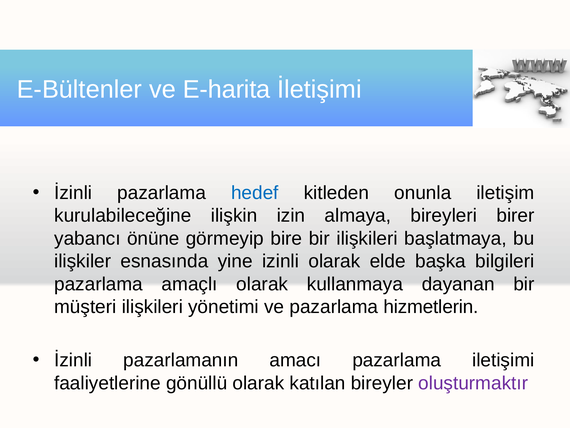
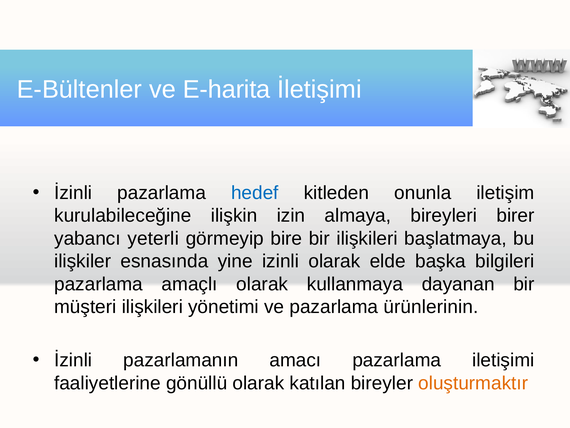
önüne: önüne -> yeterli (153, 238)
hizmetlerin: hizmetlerin -> ürünlerinin (431, 307)
oluşturmaktır colour: purple -> orange (473, 383)
